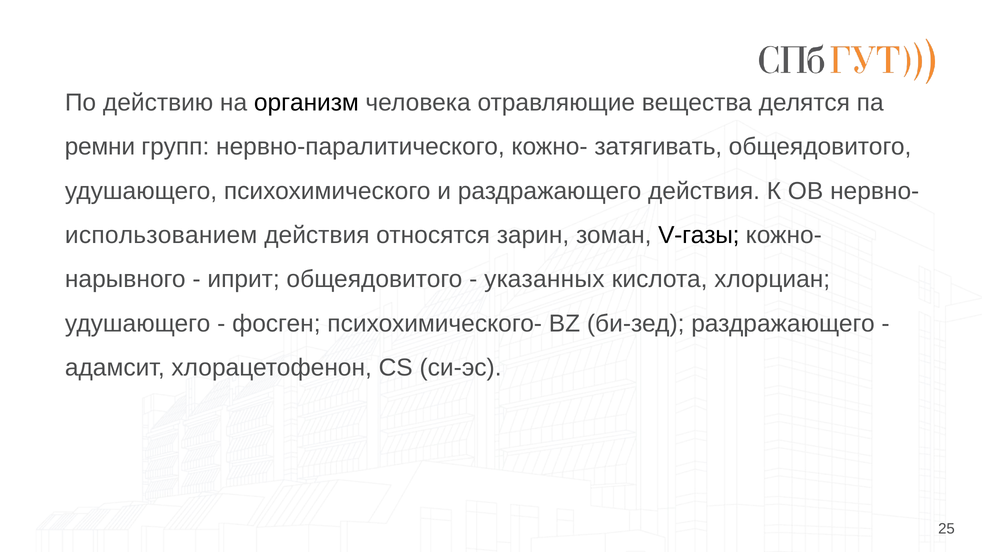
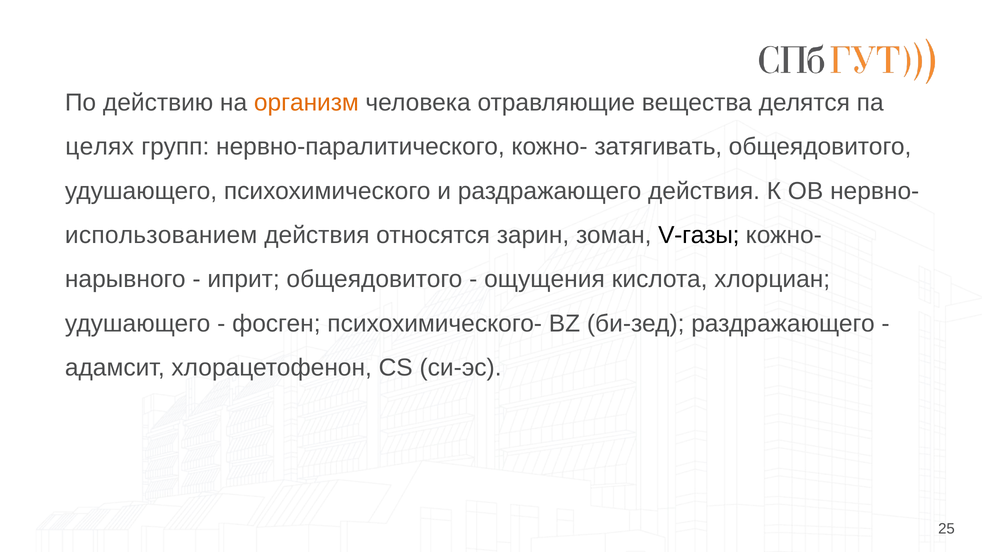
организм colour: black -> orange (306, 103)
ремни: ремни -> целях (100, 147)
указанных: указанных -> ощущения (544, 280)
